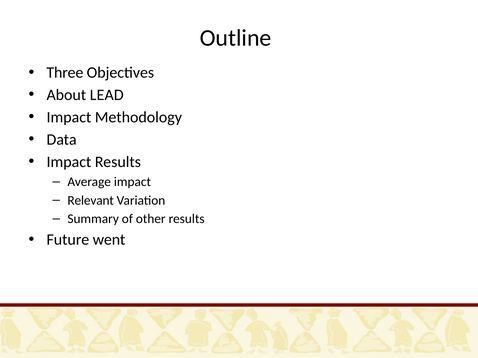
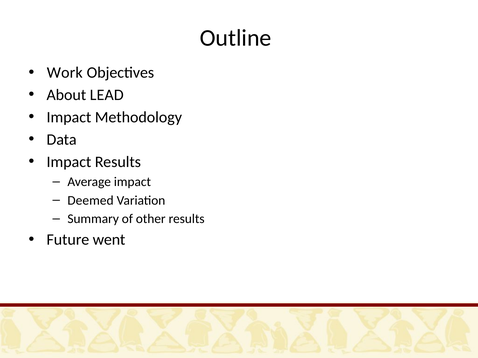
Three: Three -> Work (65, 73)
Relevant: Relevant -> Deemed (91, 201)
